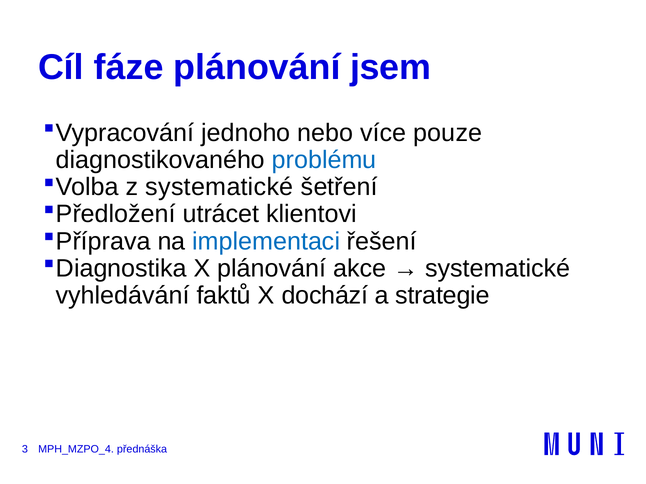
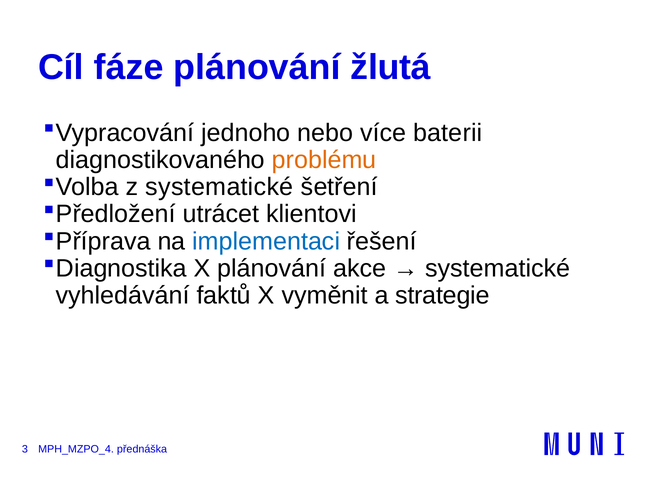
jsem: jsem -> žlutá (391, 68)
pouze: pouze -> baterii (448, 133)
problému colour: blue -> orange (324, 160)
dochází: dochází -> vyměnit (325, 296)
